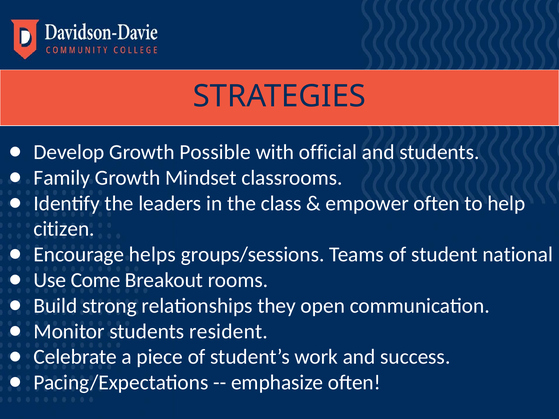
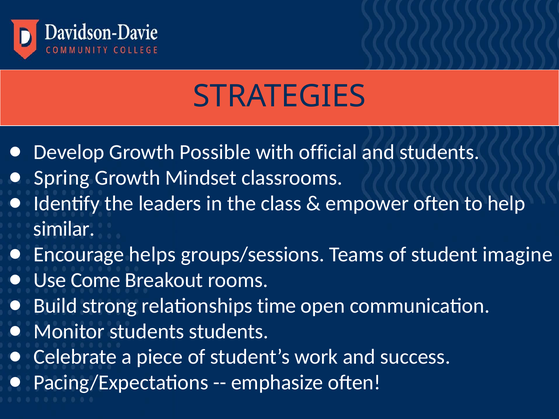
Family: Family -> Spring (62, 178)
citizen: citizen -> similar (64, 229)
national: national -> imagine (518, 255)
they: they -> time (277, 306)
students resident: resident -> students (229, 332)
